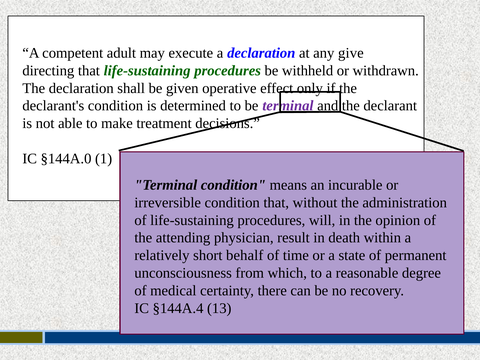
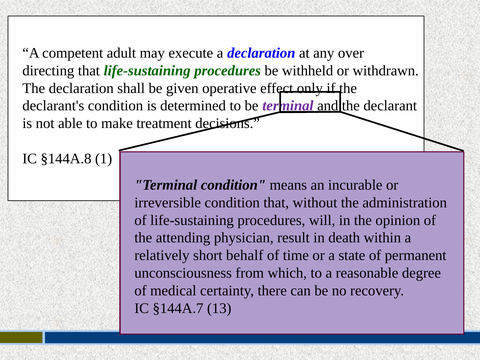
give: give -> over (351, 53)
§144A.0: §144A.0 -> §144A.8 (66, 159)
§144A.4: §144A.4 -> §144A.7 (178, 308)
